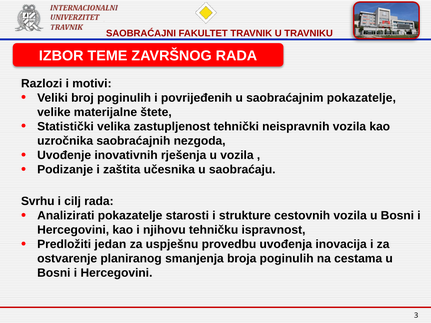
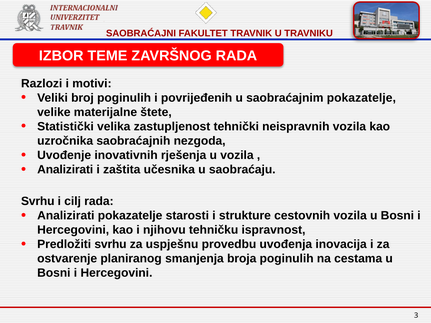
Podizanje: Podizanje -> Analizirati (65, 170)
Predložiti jedan: jedan -> svrhu (110, 244)
